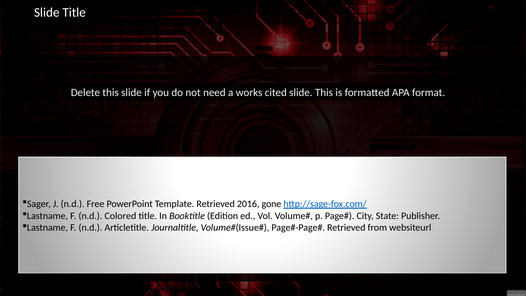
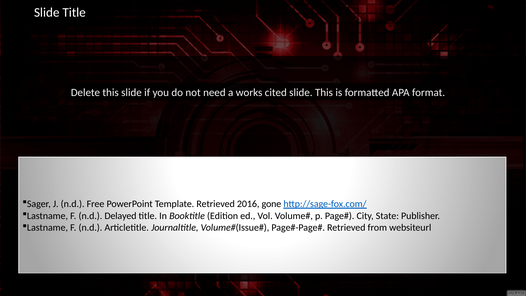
Colored: Colored -> Delayed (120, 216)
